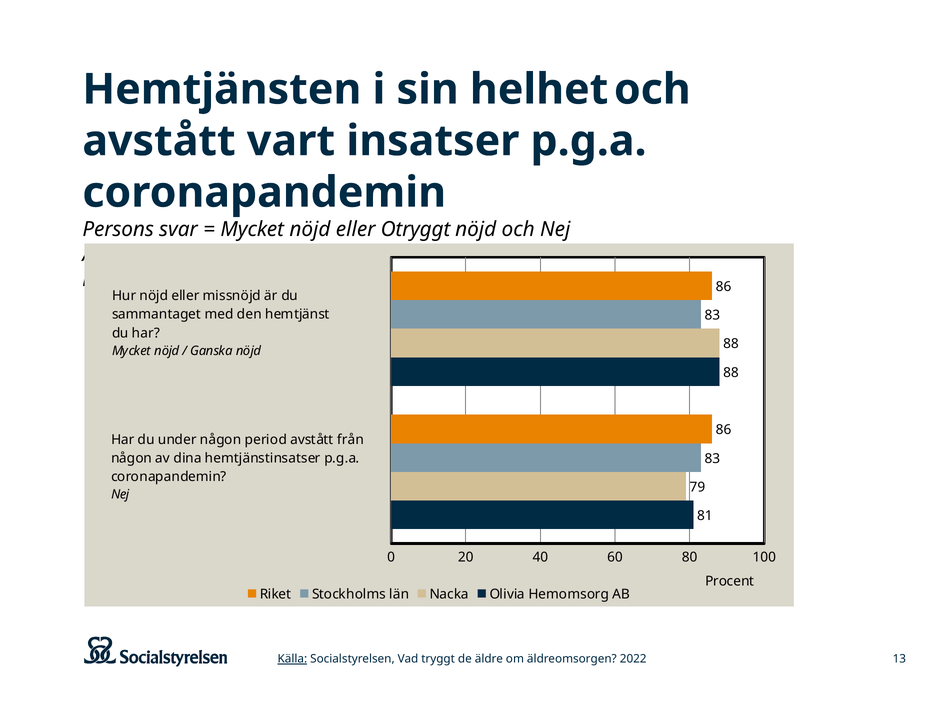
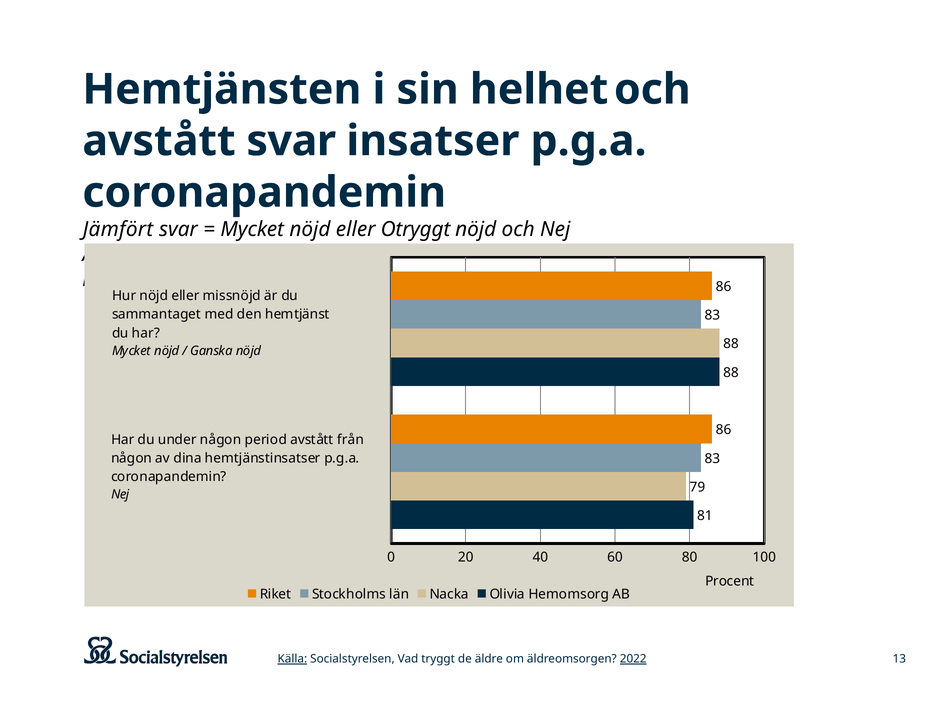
avstått vart: vart -> svar (291, 141)
Persons: Persons -> Jämfört (118, 229)
2022 underline: none -> present (633, 659)
